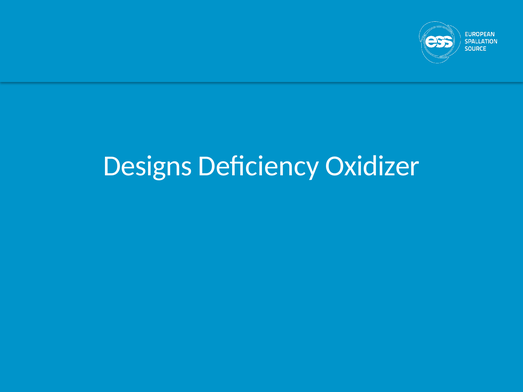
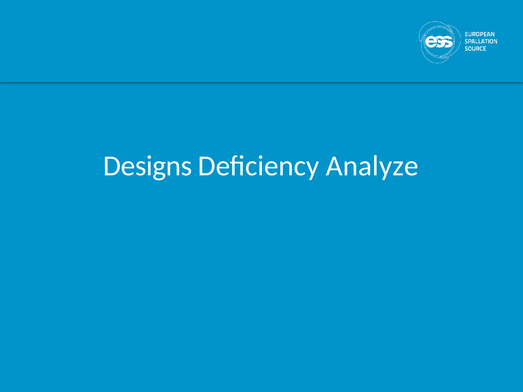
Oxidizer: Oxidizer -> Analyze (372, 166)
